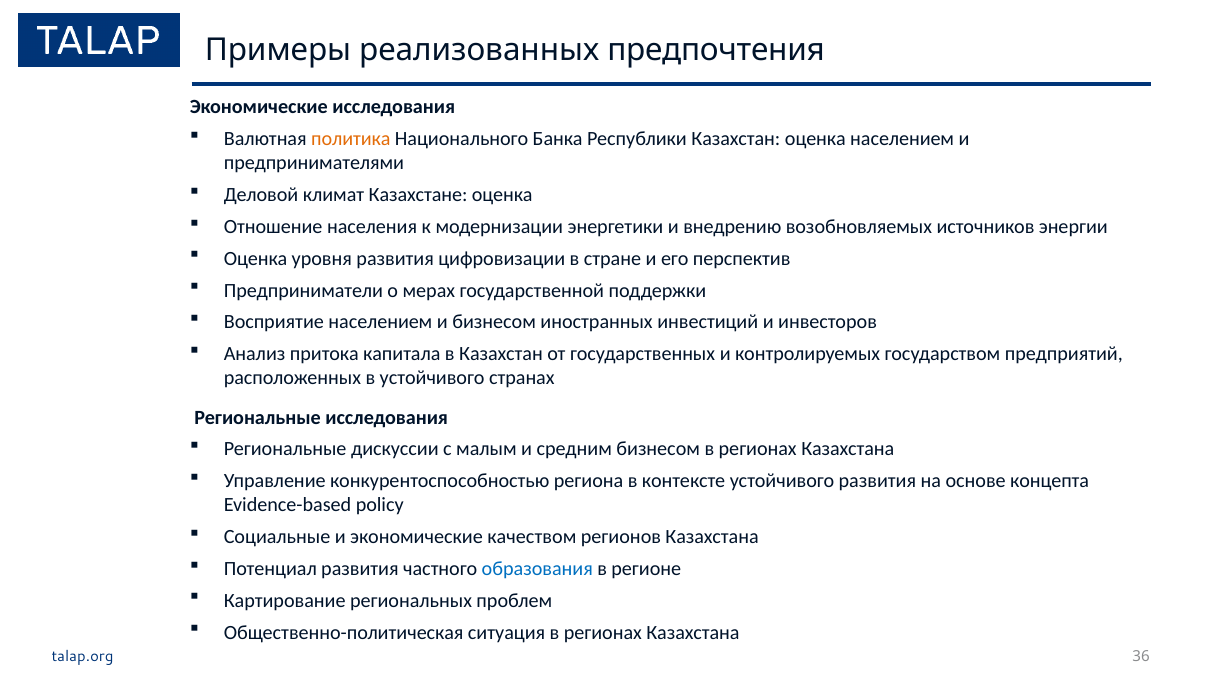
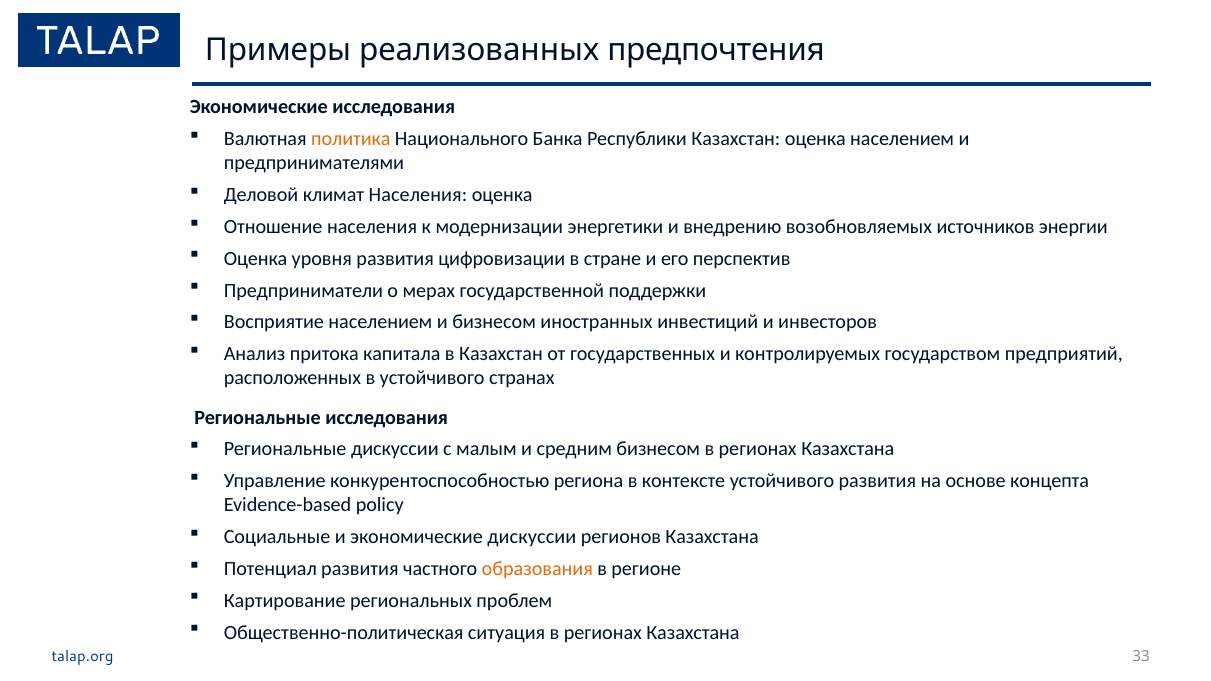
климат Казахстане: Казахстане -> Населения (418, 195)
экономические качеством: качеством -> дискуссии (532, 537)
образования colour: blue -> orange (537, 569)
36: 36 -> 33 (1141, 656)
